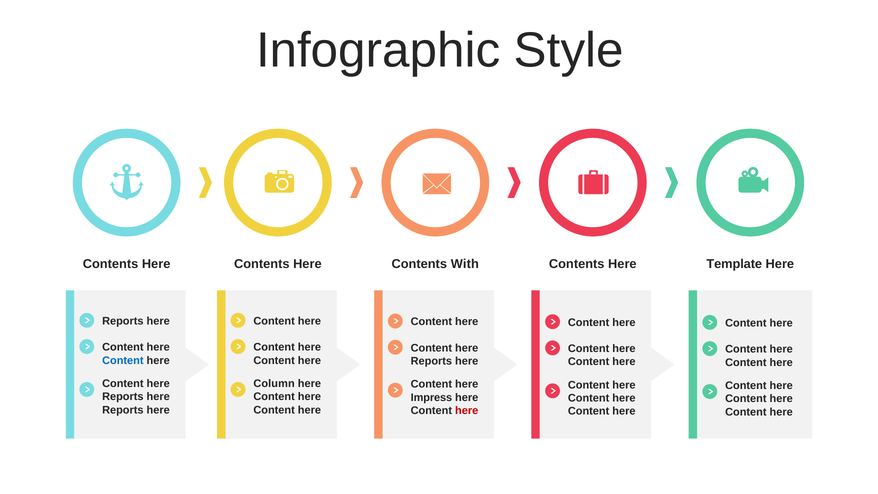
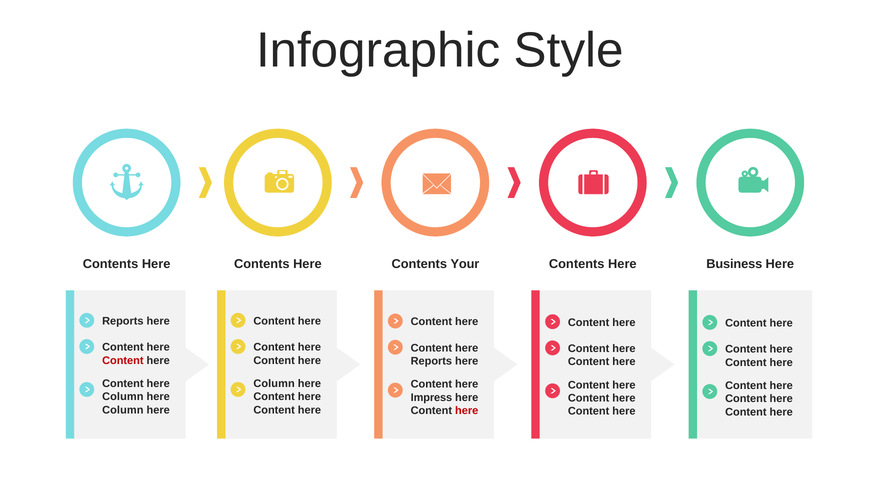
With: With -> Your (465, 264)
Template: Template -> Business (734, 264)
Content colour: blue -> red (123, 360)
Reports: Reports -> Column (123, 397)
Reports: Reports -> Column (123, 410)
